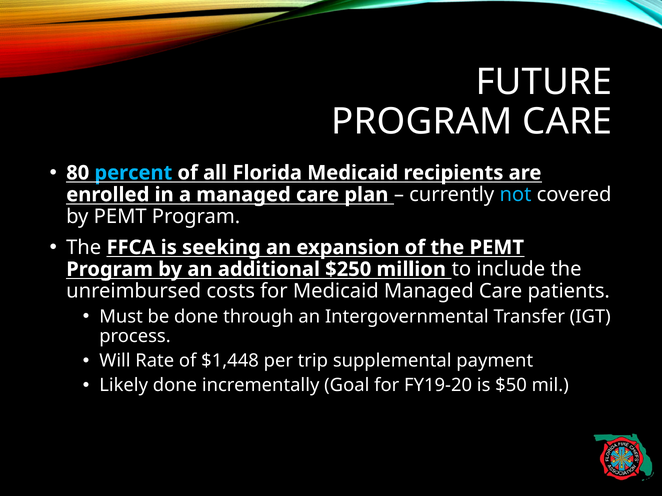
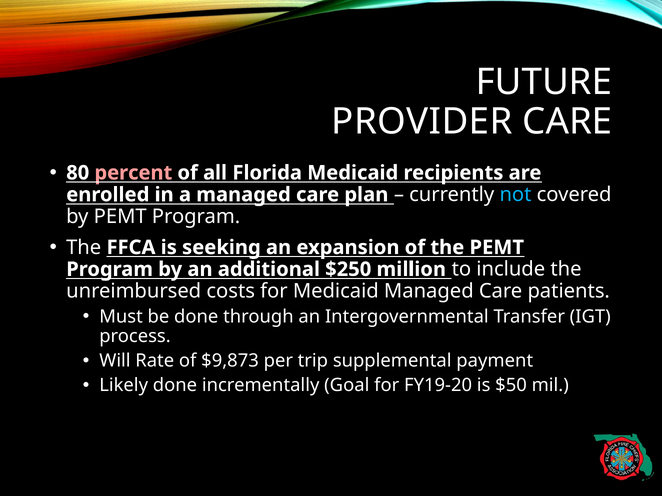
PROGRAM: PROGRAM -> PROVIDER (422, 122)
percent colour: light blue -> pink (133, 173)
$1,448: $1,448 -> $9,873 (230, 361)
